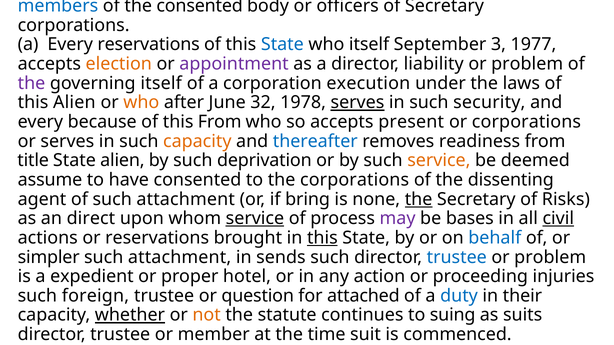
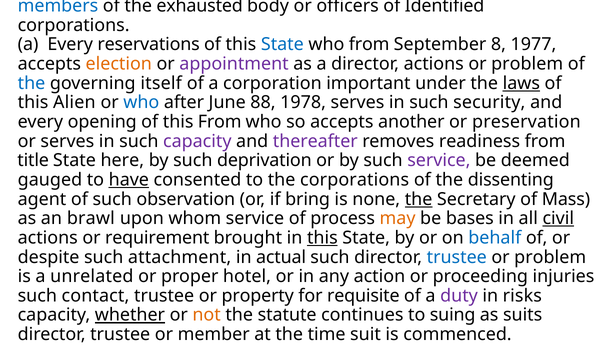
the consented: consented -> exhausted (200, 6)
of Secretary: Secretary -> Identified (445, 6)
who itself: itself -> from (369, 45)
3: 3 -> 8 (498, 45)
director liability: liability -> actions (434, 64)
the colour: purple -> blue (32, 83)
execution: execution -> important (368, 83)
laws underline: none -> present (521, 83)
who colour: orange -> blue (141, 103)
32: 32 -> 88 (263, 103)
serves underline: present -> none (357, 103)
because: because -> opening (102, 122)
present: present -> another (411, 122)
or corporations: corporations -> preservation (526, 122)
capacity colour: orange -> purple (197, 141)
thereafter colour: blue -> purple (315, 141)
State alien: alien -> here (122, 161)
service colour: orange -> purple (439, 161)
assume: assume -> gauged (50, 180)
have underline: none -> present (129, 180)
of such attachment: attachment -> observation (186, 199)
Risks: Risks -> Mass (566, 199)
direct: direct -> brawl (91, 219)
service underline: present -> none (255, 219)
may colour: purple -> orange (398, 219)
or reservations: reservations -> requirement (157, 238)
simpler: simpler -> despite (49, 257)
sends: sends -> actual (281, 257)
expedient: expedient -> unrelated (92, 277)
foreign: foreign -> contact (95, 296)
question: question -> property (258, 296)
attached: attached -> requisite (363, 296)
duty colour: blue -> purple (459, 296)
their: their -> risks (522, 296)
